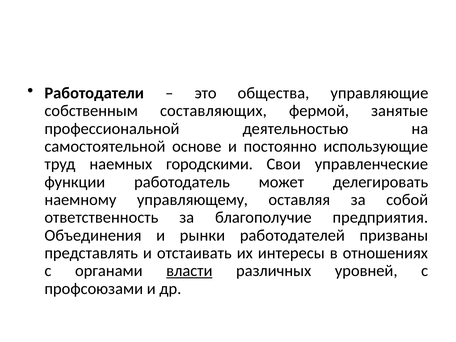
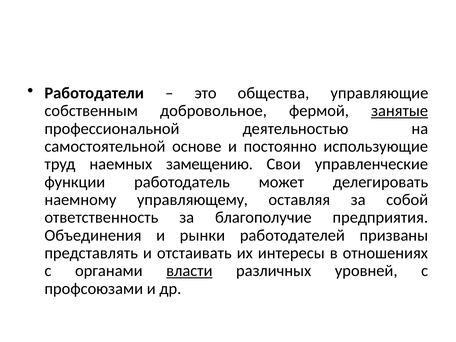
составляющих: составляющих -> добровольное (213, 111)
занятые underline: none -> present (400, 111)
городскими: городскими -> замещению (209, 164)
